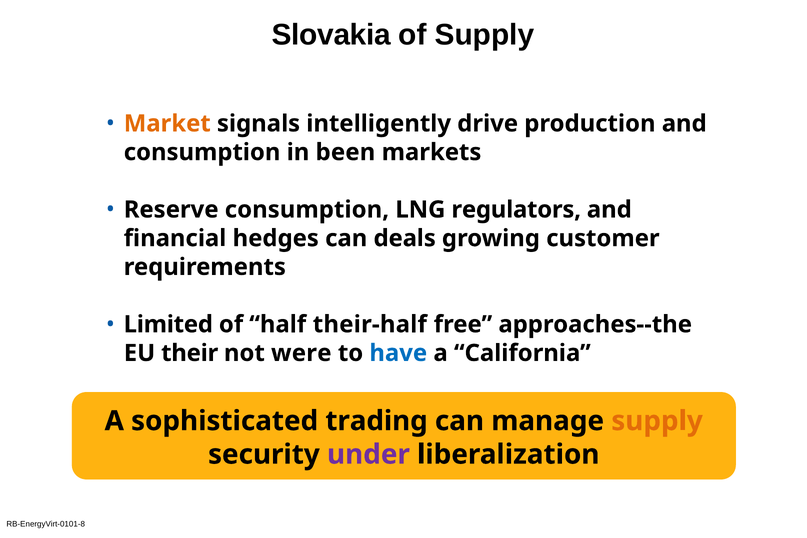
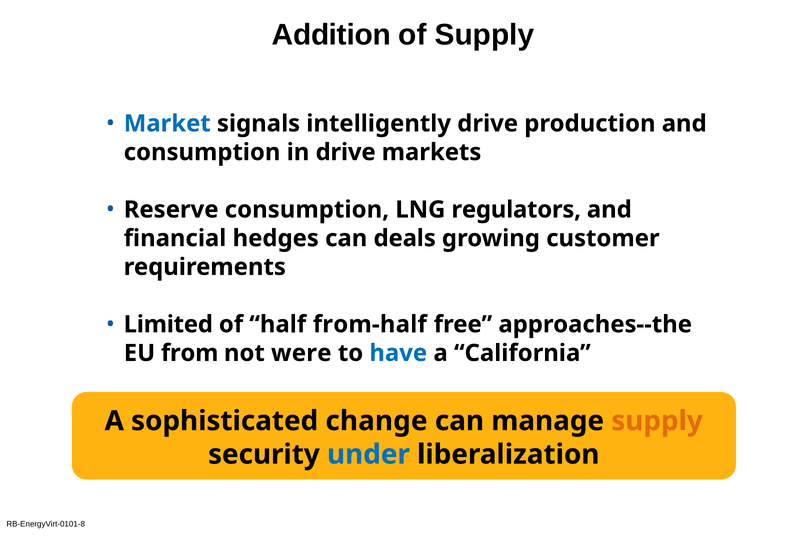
Slovakia: Slovakia -> Addition (331, 35)
Market colour: orange -> blue (167, 124)
in been: been -> drive (346, 152)
their-half: their-half -> from-half (370, 324)
their: their -> from (190, 353)
trading: trading -> change (376, 421)
under colour: purple -> blue (368, 454)
